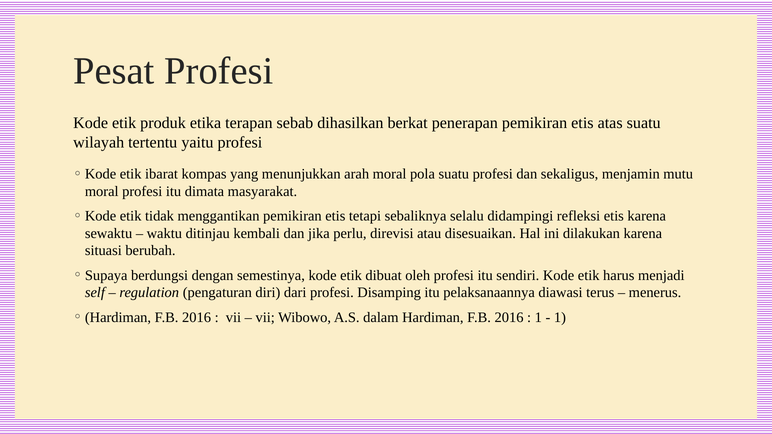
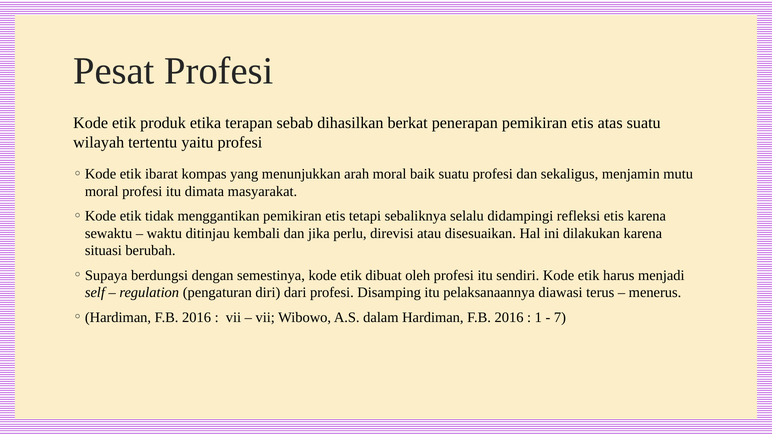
pola: pola -> baik (422, 174)
1: 1 -> 7 (560, 317)
